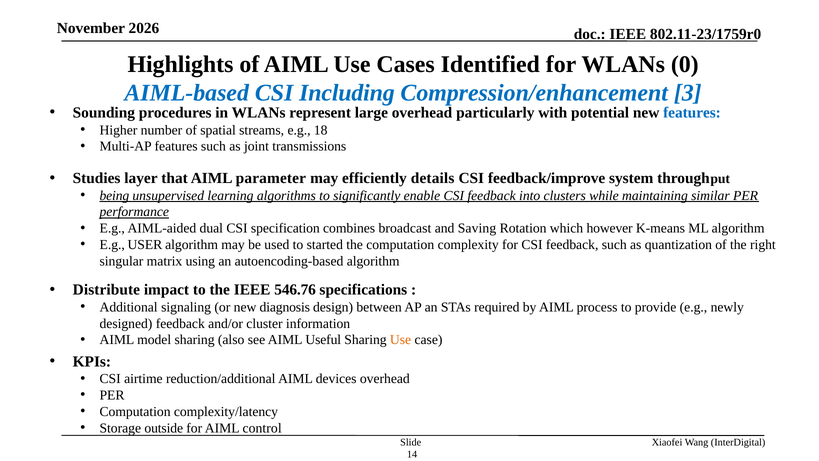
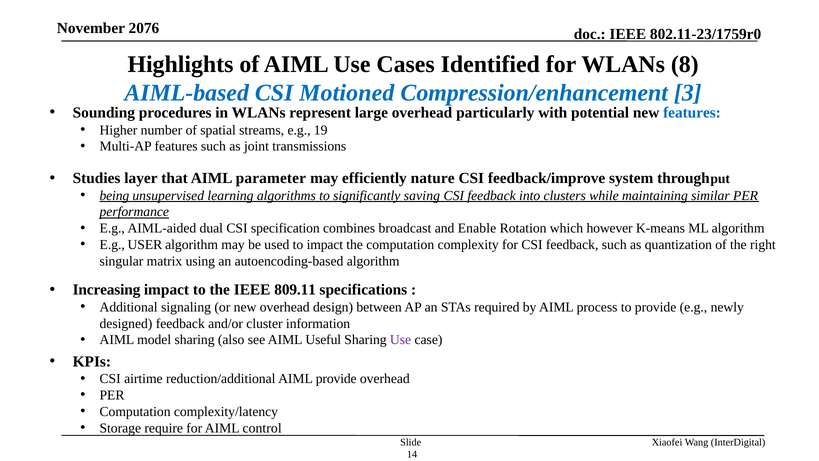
2026: 2026 -> 2076 (144, 28)
0: 0 -> 8 (685, 64)
Including: Including -> Motioned (347, 93)
18: 18 -> 19 (321, 130)
details: details -> nature (433, 178)
enable: enable -> saving (422, 195)
Saving: Saving -> Enable (477, 228)
to started: started -> impact (325, 245)
Distribute: Distribute -> Increasing (106, 290)
546.76: 546.76 -> 809.11 (295, 290)
new diagnosis: diagnosis -> overhead (285, 307)
Use colour: orange -> purple (401, 340)
AIML devices: devices -> provide (336, 379)
outside: outside -> require (164, 428)
